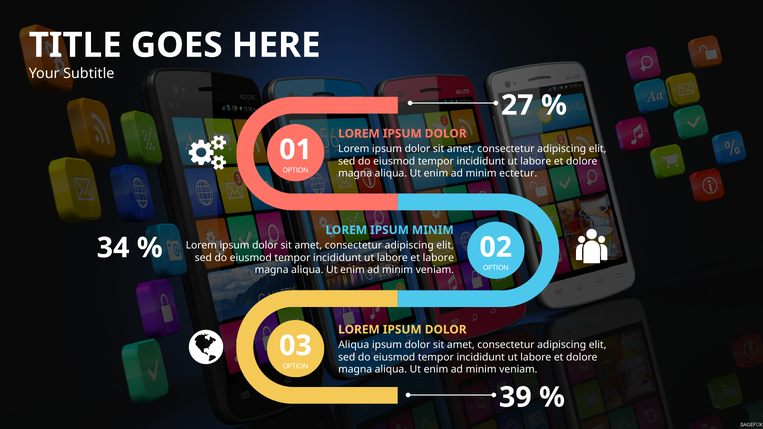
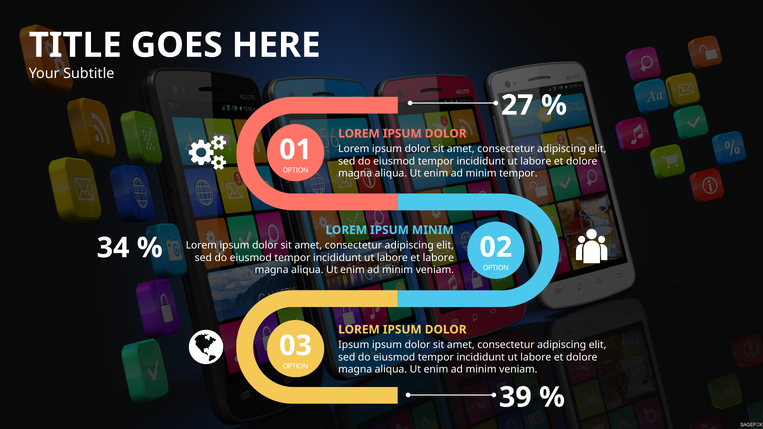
minim ectetur: ectetur -> tempor (518, 174)
Aliqua: Aliqua -> Ipsum (354, 345)
